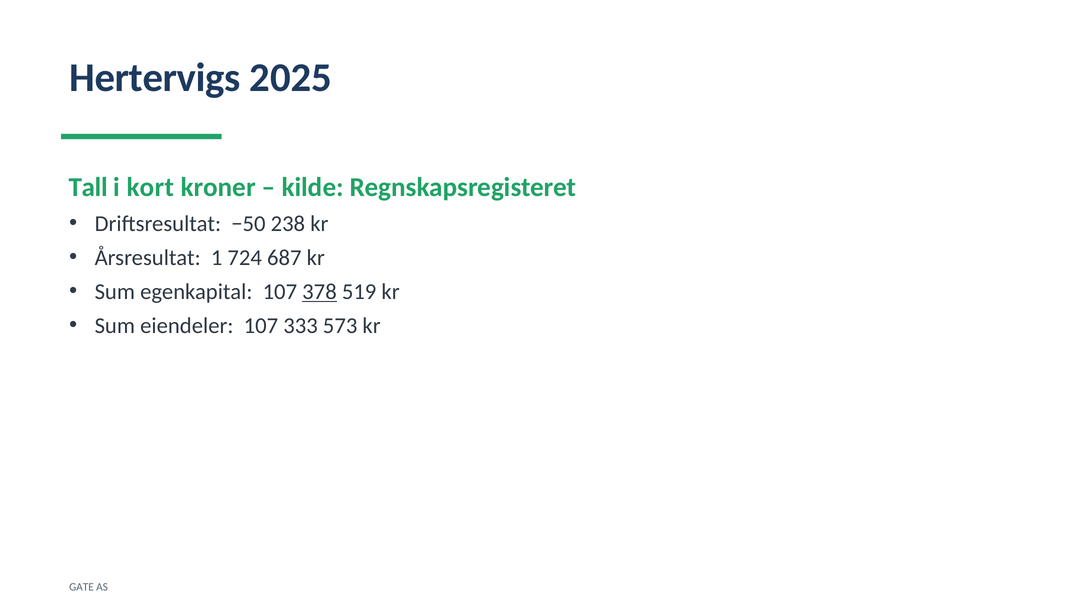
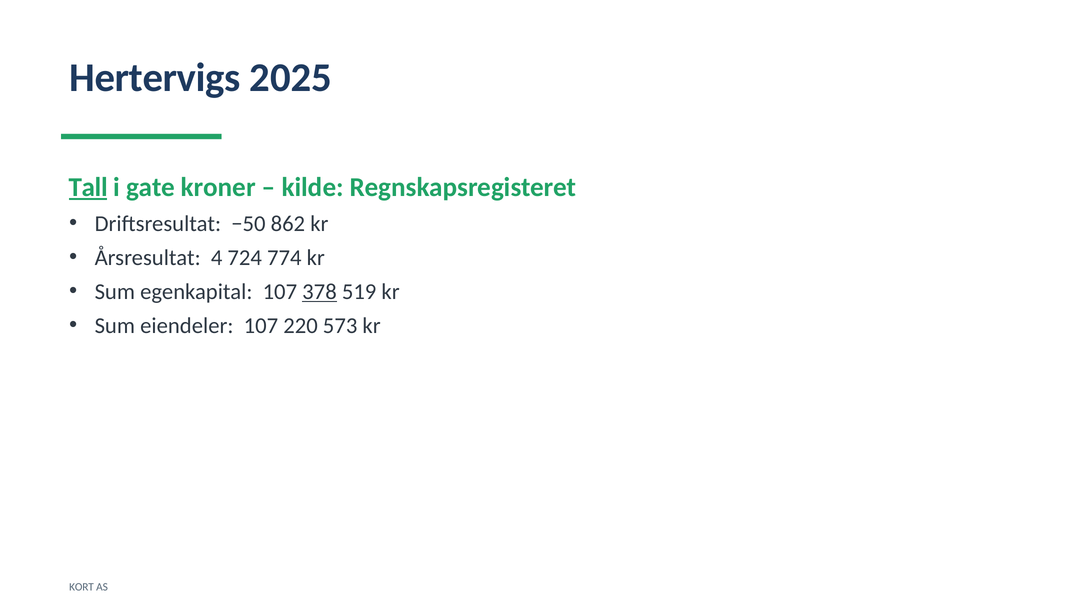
Tall underline: none -> present (88, 187)
kort: kort -> gate (151, 187)
238: 238 -> 862 (288, 224)
1: 1 -> 4 (217, 258)
687: 687 -> 774 (284, 258)
333: 333 -> 220 (301, 325)
GATE: GATE -> KORT (82, 587)
